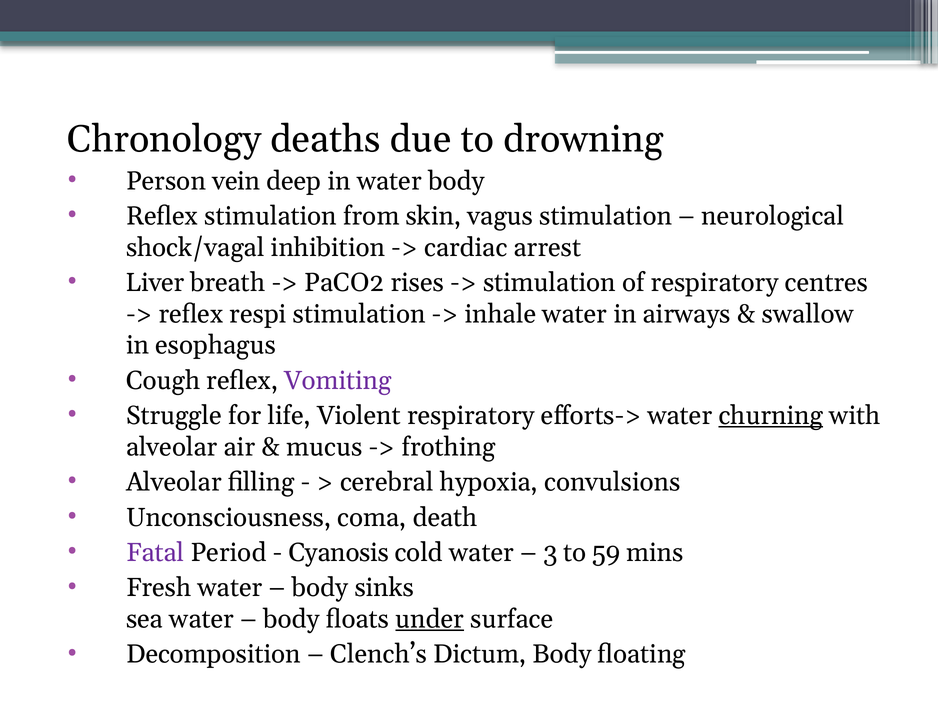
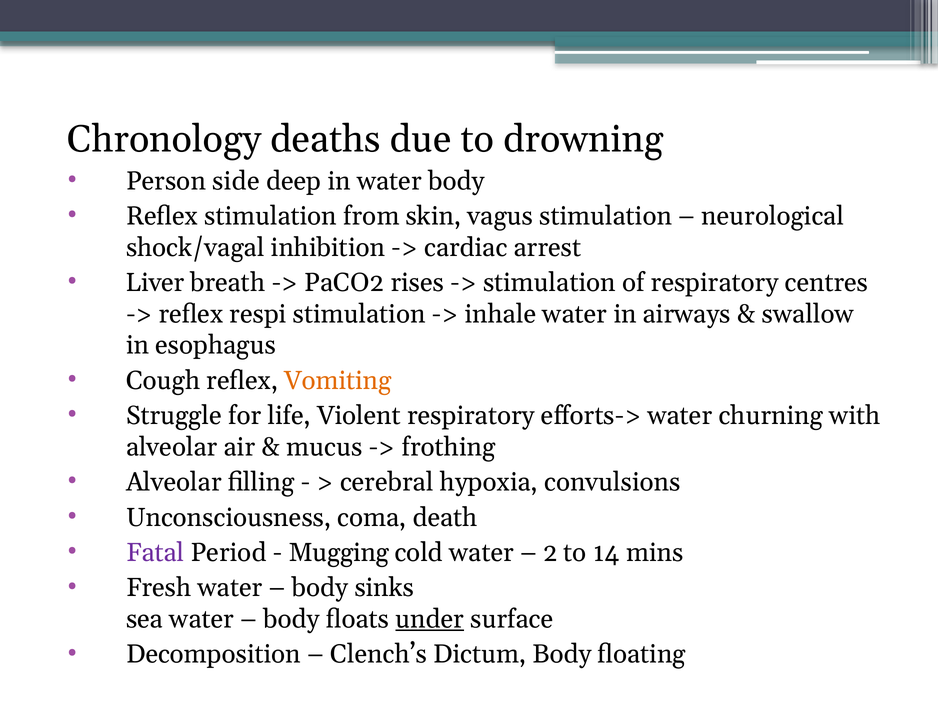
vein: vein -> side (236, 181)
Vomiting colour: purple -> orange (338, 380)
churning underline: present -> none (771, 415)
Cyanosis: Cyanosis -> Mugging (339, 552)
3: 3 -> 2 (550, 552)
59: 59 -> 14 (606, 552)
